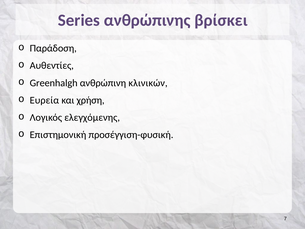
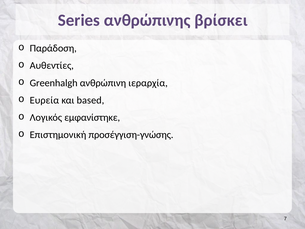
κλινικών: κλινικών -> ιεραρχία (148, 83)
χρήση: χρήση -> based (90, 100)
ελεγχόμενης: ελεγχόμενης -> εμφανίστηκε (92, 117)
προσέγγιση-φυσική: προσέγγιση-φυσική -> προσέγγιση-γνώσης (131, 135)
